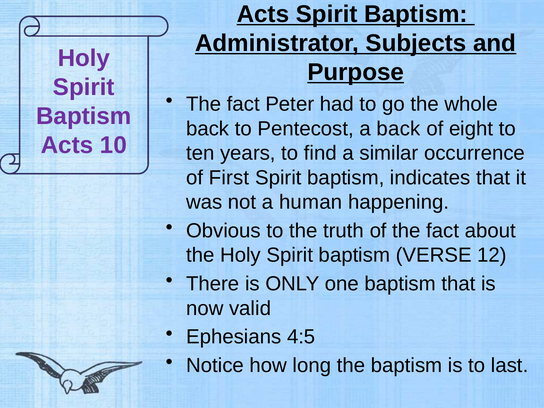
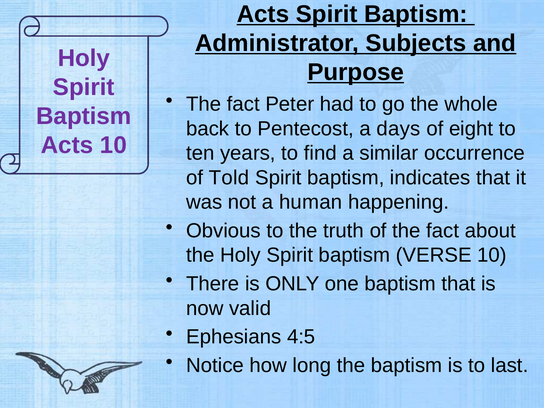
a back: back -> days (399, 129)
First: First -> Told (229, 178)
VERSE 12: 12 -> 10 (492, 255)
